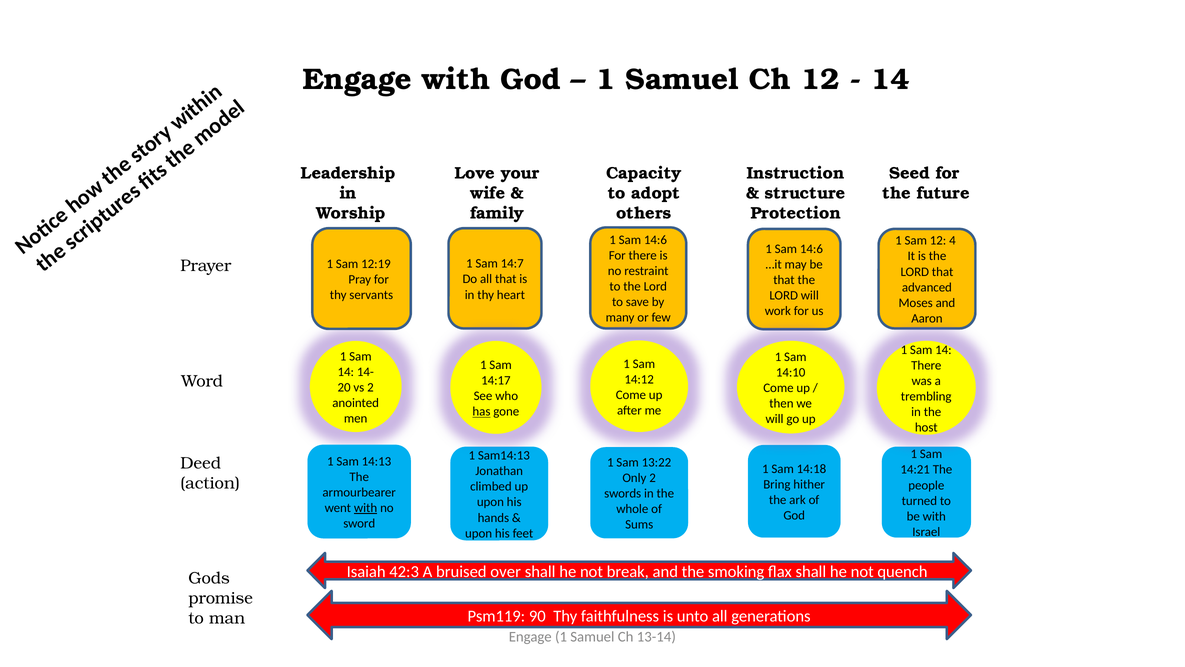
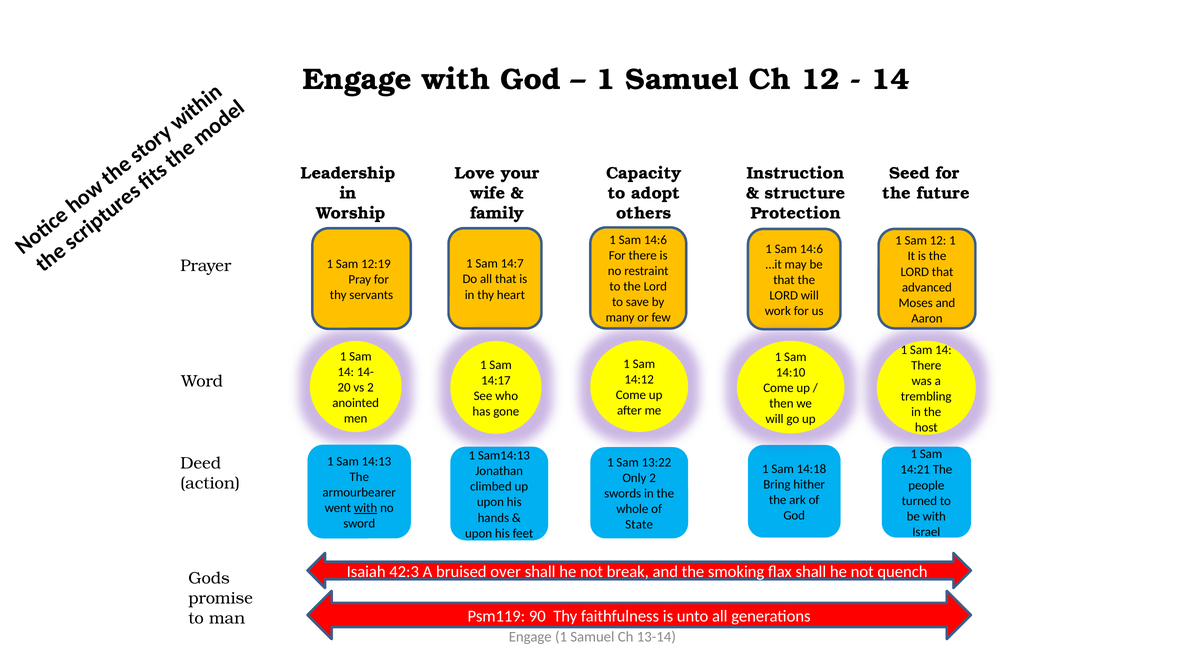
12 4: 4 -> 1 (952, 241)
has underline: present -> none (481, 411)
Sums: Sums -> State (639, 524)
